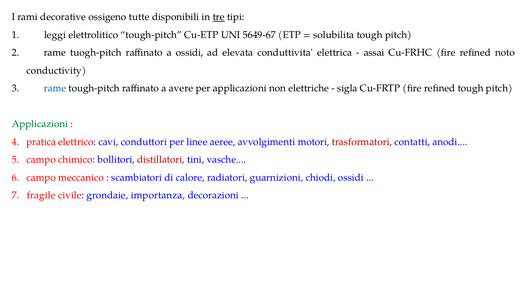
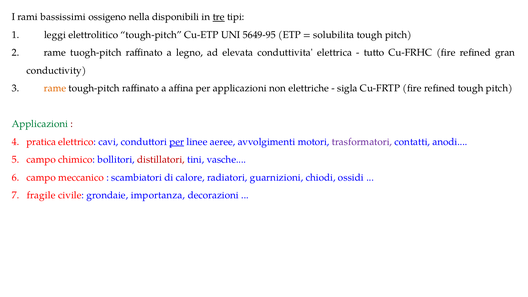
decorative: decorative -> bassissimi (63, 17)
tutte: tutte -> nella (139, 17)
5649-67: 5649-67 -> 5649-95 (259, 35)
a ossidi: ossidi -> legno (190, 53)
assai: assai -> tutto (374, 53)
noto: noto -> gran (505, 53)
rame colour: blue -> orange (55, 88)
avere: avere -> affina (181, 88)
per underline: none -> present (177, 142)
trasformatori colour: red -> purple (362, 142)
